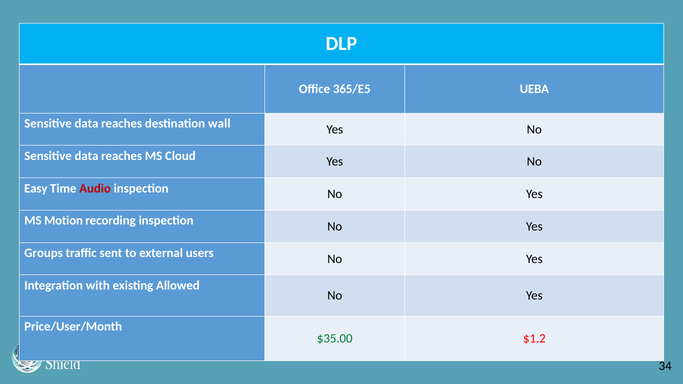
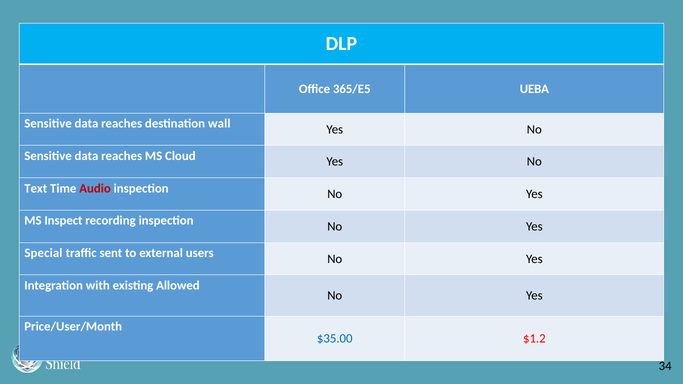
Easy: Easy -> Text (36, 188)
Motion: Motion -> Inspect (63, 221)
Groups: Groups -> Special (43, 253)
$35.00 colour: green -> blue (335, 339)
